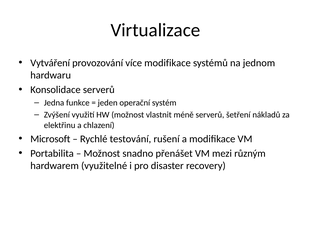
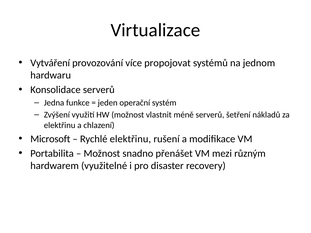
více modifikace: modifikace -> propojovat (168, 63)
Rychlé testování: testování -> elektřinu (130, 139)
